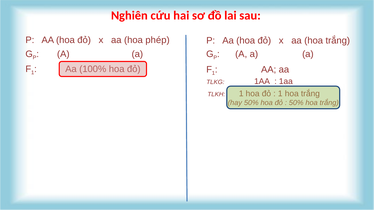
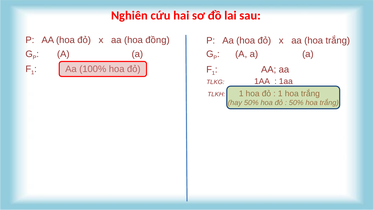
phép: phép -> đồng (158, 40)
